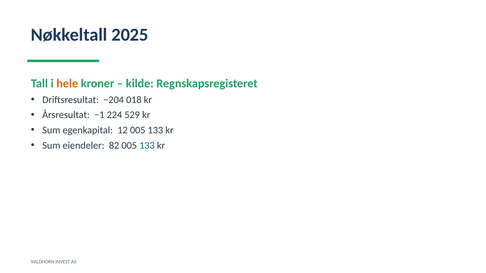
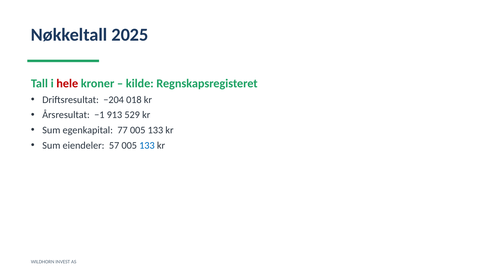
hele colour: orange -> red (67, 84)
224: 224 -> 913 (114, 115)
12: 12 -> 77 (123, 130)
82: 82 -> 57 (114, 146)
